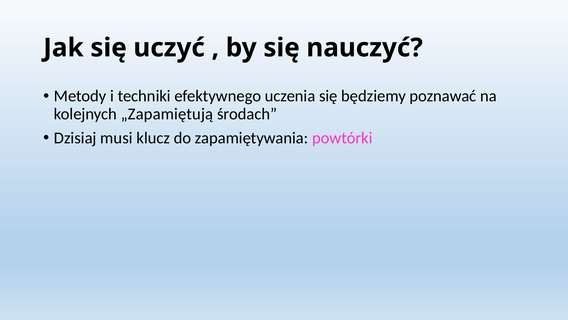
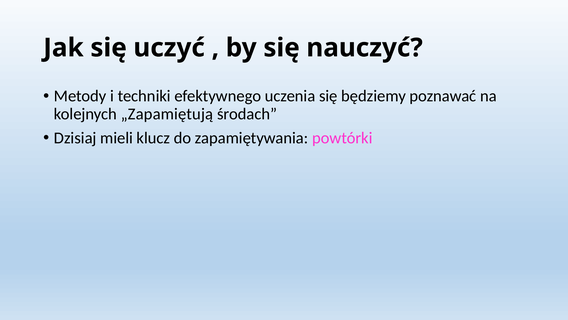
musi: musi -> mieli (117, 138)
